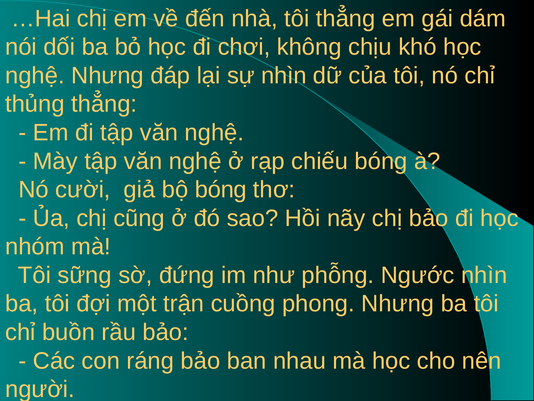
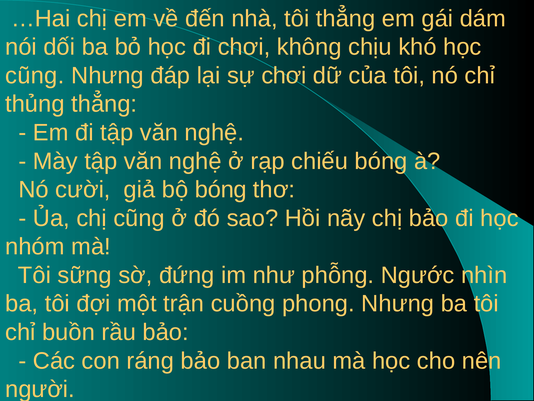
nghệ: nghệ -> cũng (35, 76)
sự nhìn: nhìn -> chơi (284, 76)
